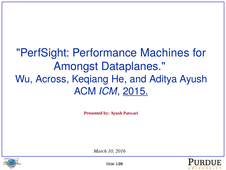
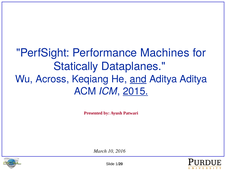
Amongst: Amongst -> Statically (76, 66)
and underline: none -> present (138, 79)
Aditya Ayush: Ayush -> Aditya (193, 79)
